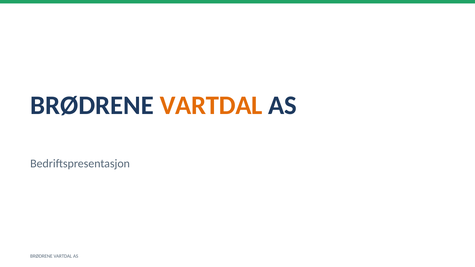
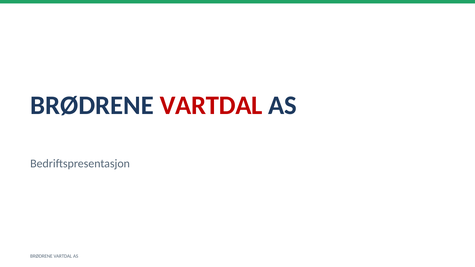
VARTDAL colour: orange -> red (211, 105)
